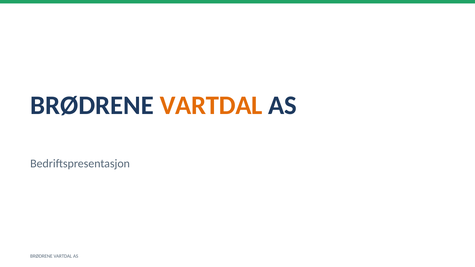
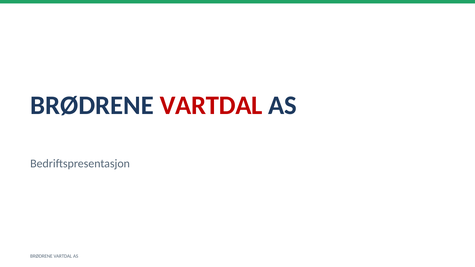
VARTDAL colour: orange -> red (211, 105)
